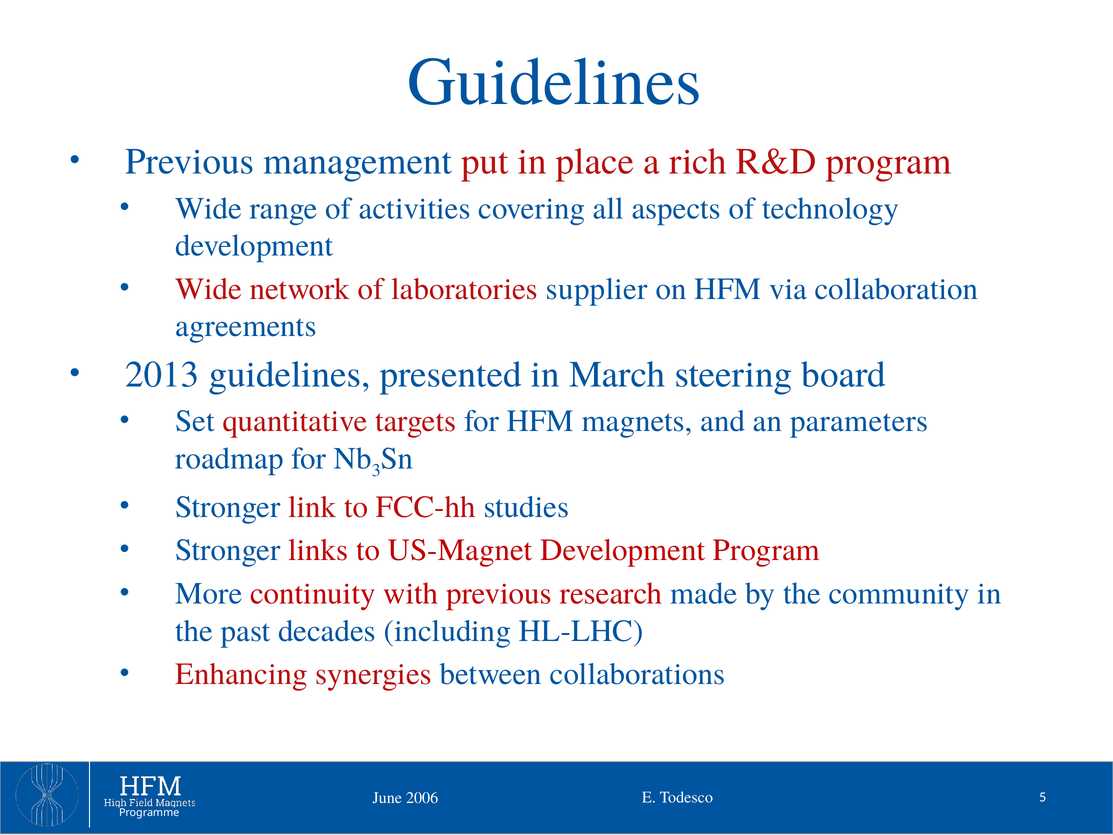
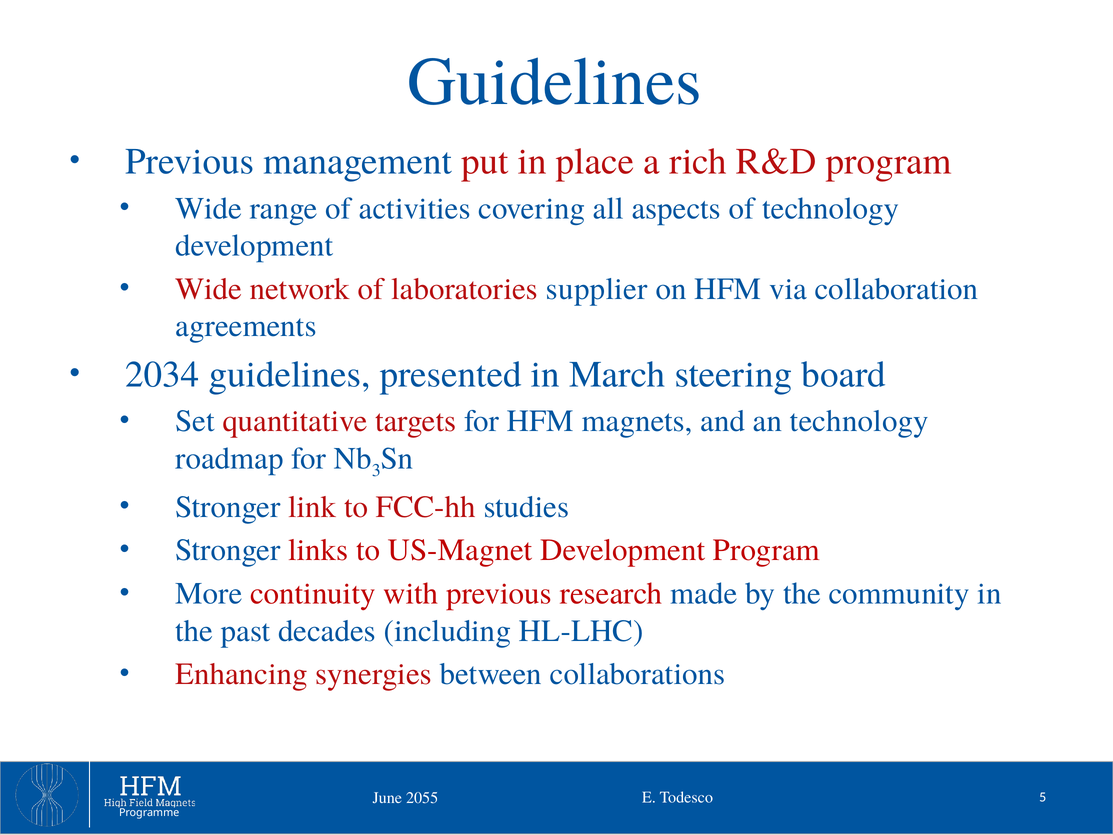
2013: 2013 -> 2034 (162, 375)
an parameters: parameters -> technology (859, 421)
2006: 2006 -> 2055 (422, 798)
